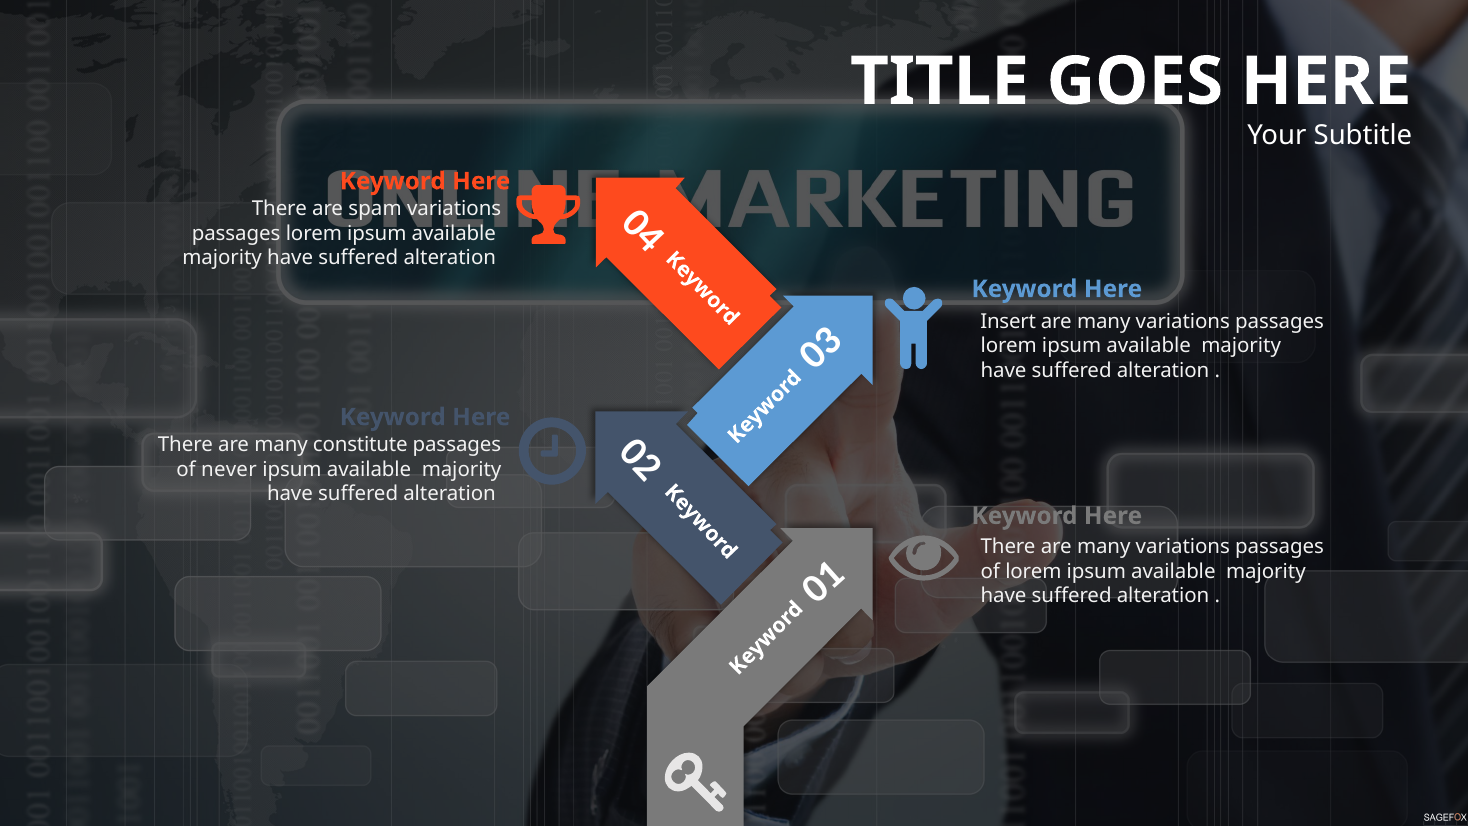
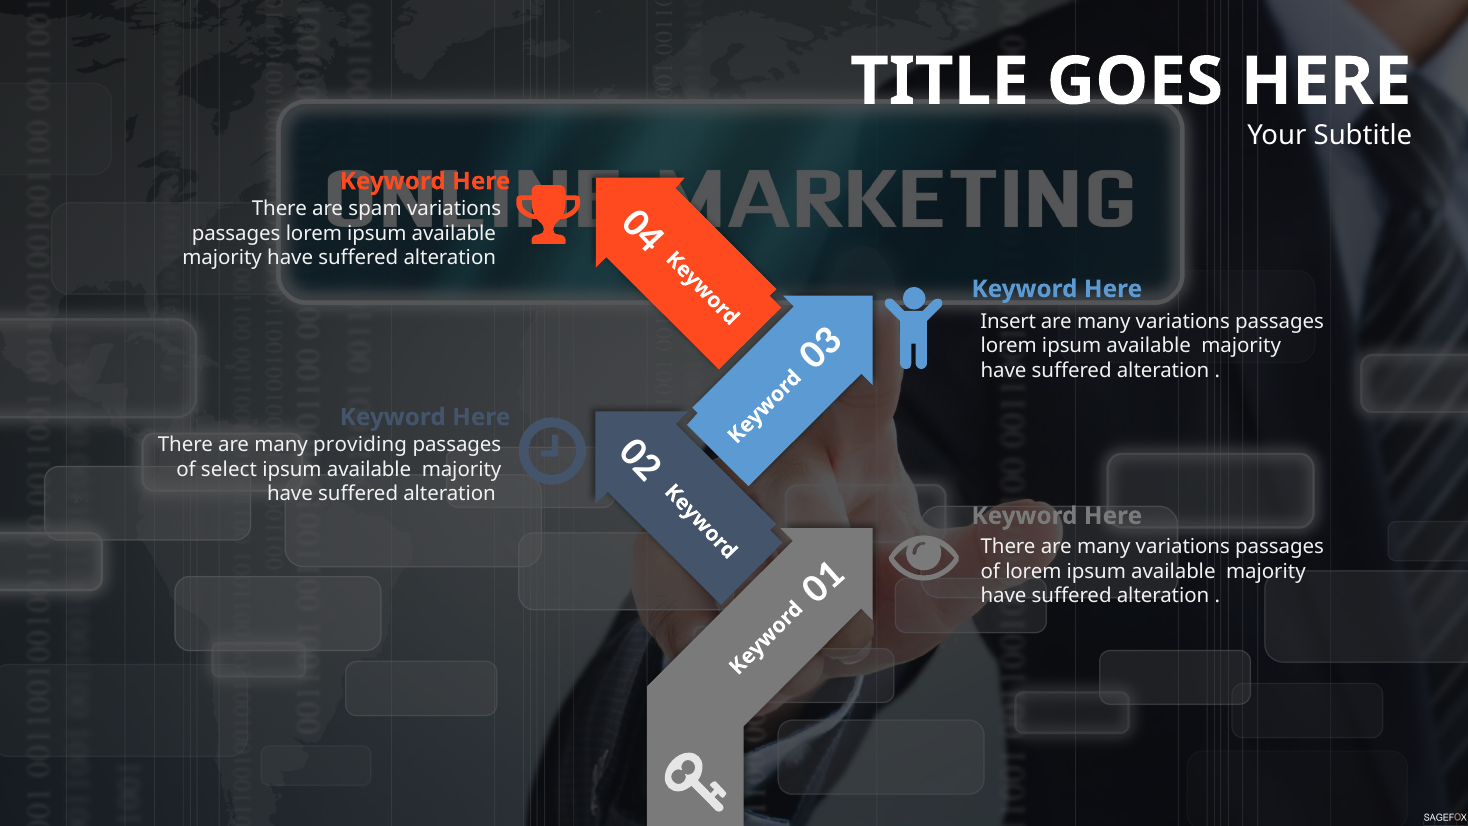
constitute: constitute -> providing (360, 445)
never: never -> select (229, 469)
